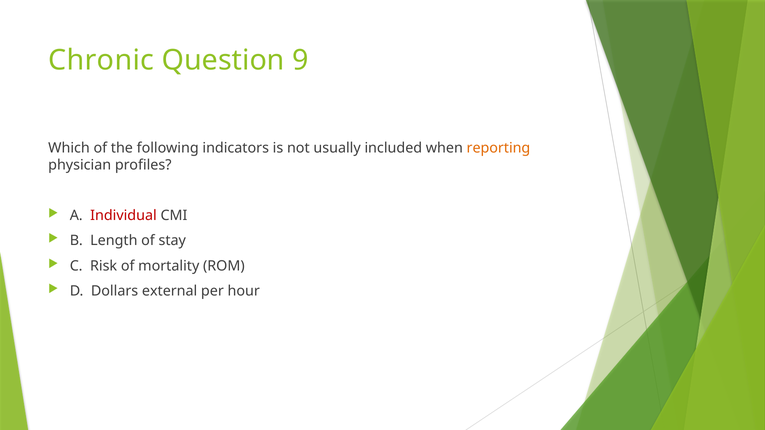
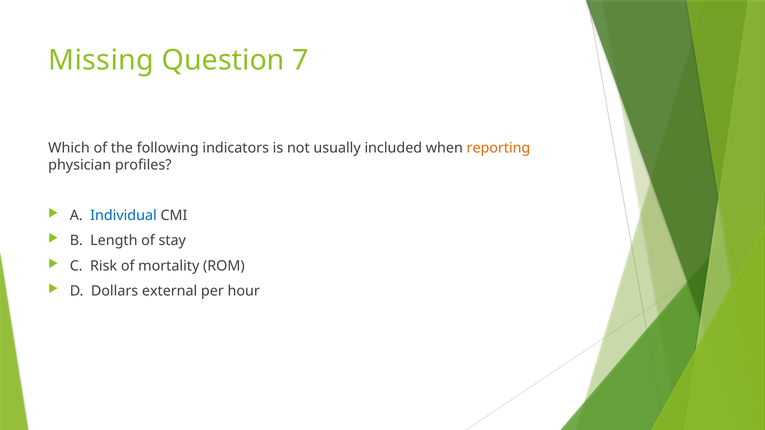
Chronic: Chronic -> Missing (101, 60)
9: 9 -> 7 (300, 60)
Individual colour: red -> blue (123, 216)
